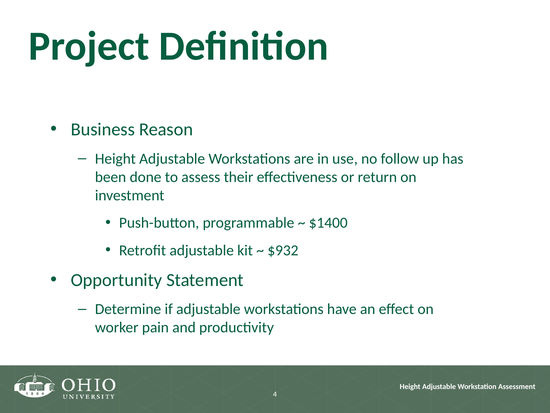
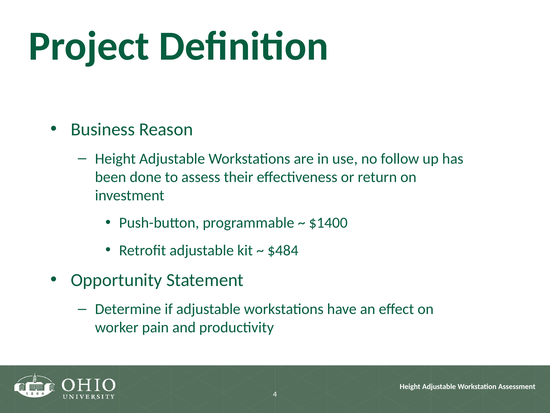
$932: $932 -> $484 (283, 250)
